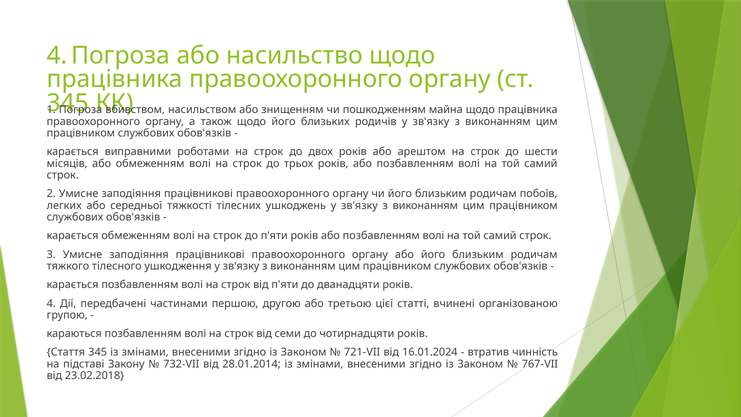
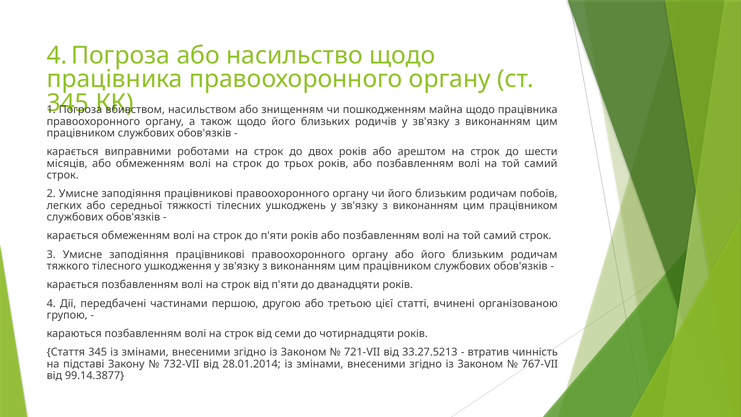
16.01.2024: 16.01.2024 -> 33.27.5213 (430, 352)
23.02.2018: 23.02.2018 -> 99.14.3877 (95, 376)
